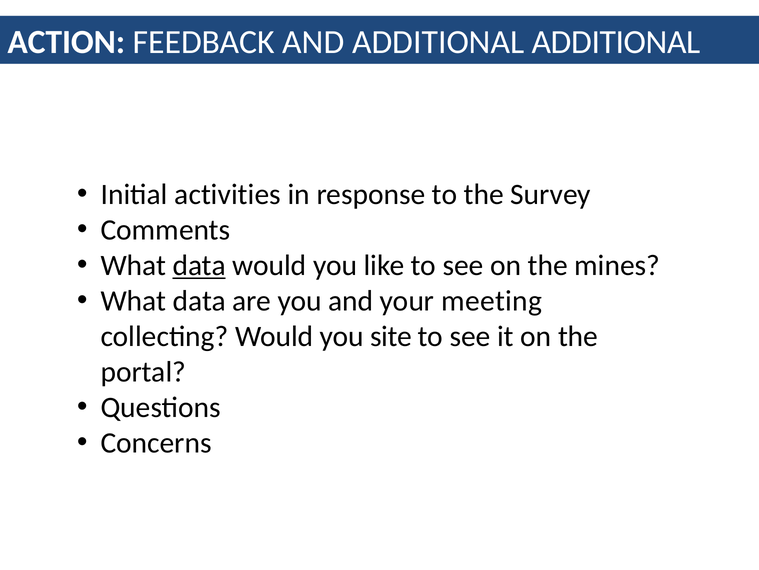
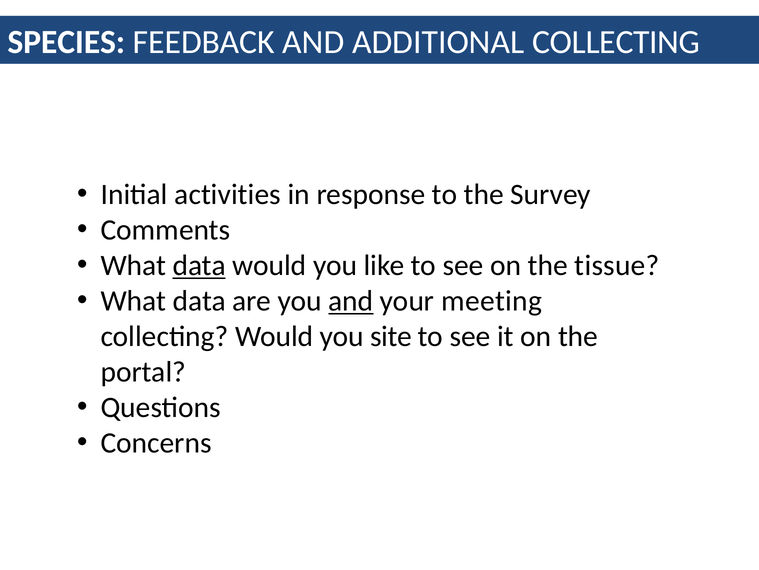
ACTION: ACTION -> SPECIES (66, 42)
ADDITIONAL ADDITIONAL: ADDITIONAL -> COLLECTING (616, 42)
mines: mines -> tissue (617, 265)
and underline: none -> present (351, 301)
